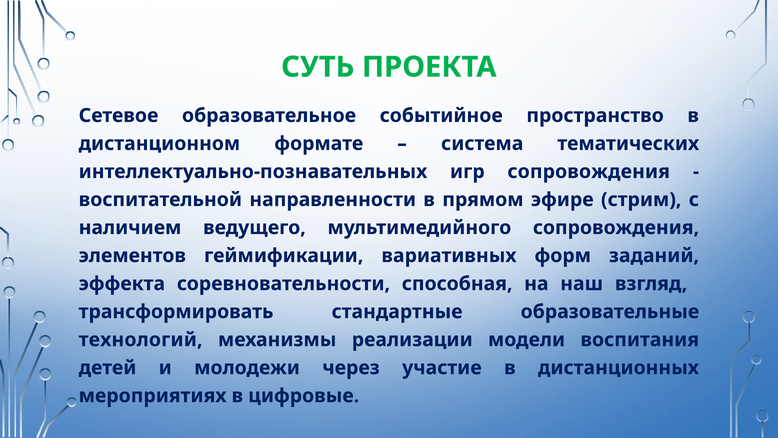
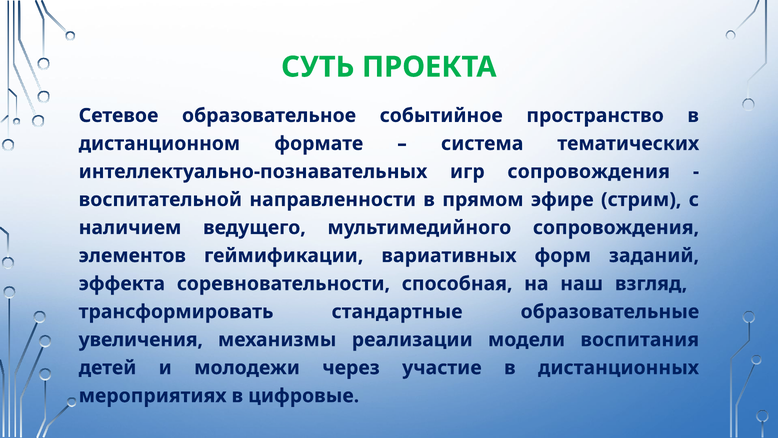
технологий: технологий -> увеличения (141, 339)
